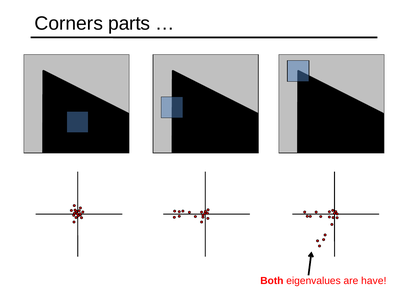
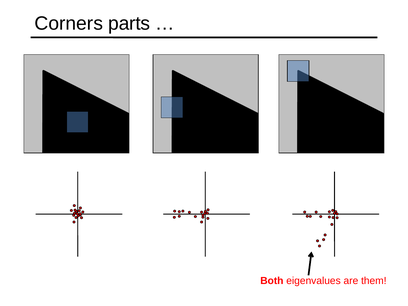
have: have -> them (374, 281)
